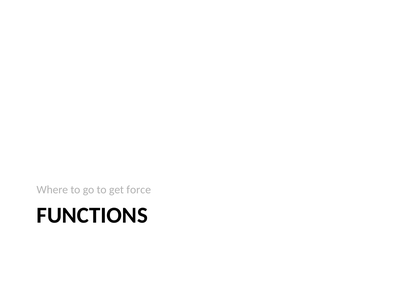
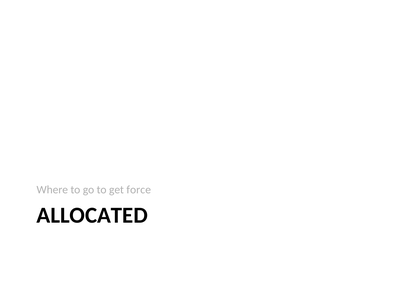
FUNCTIONS: FUNCTIONS -> ALLOCATED (92, 215)
